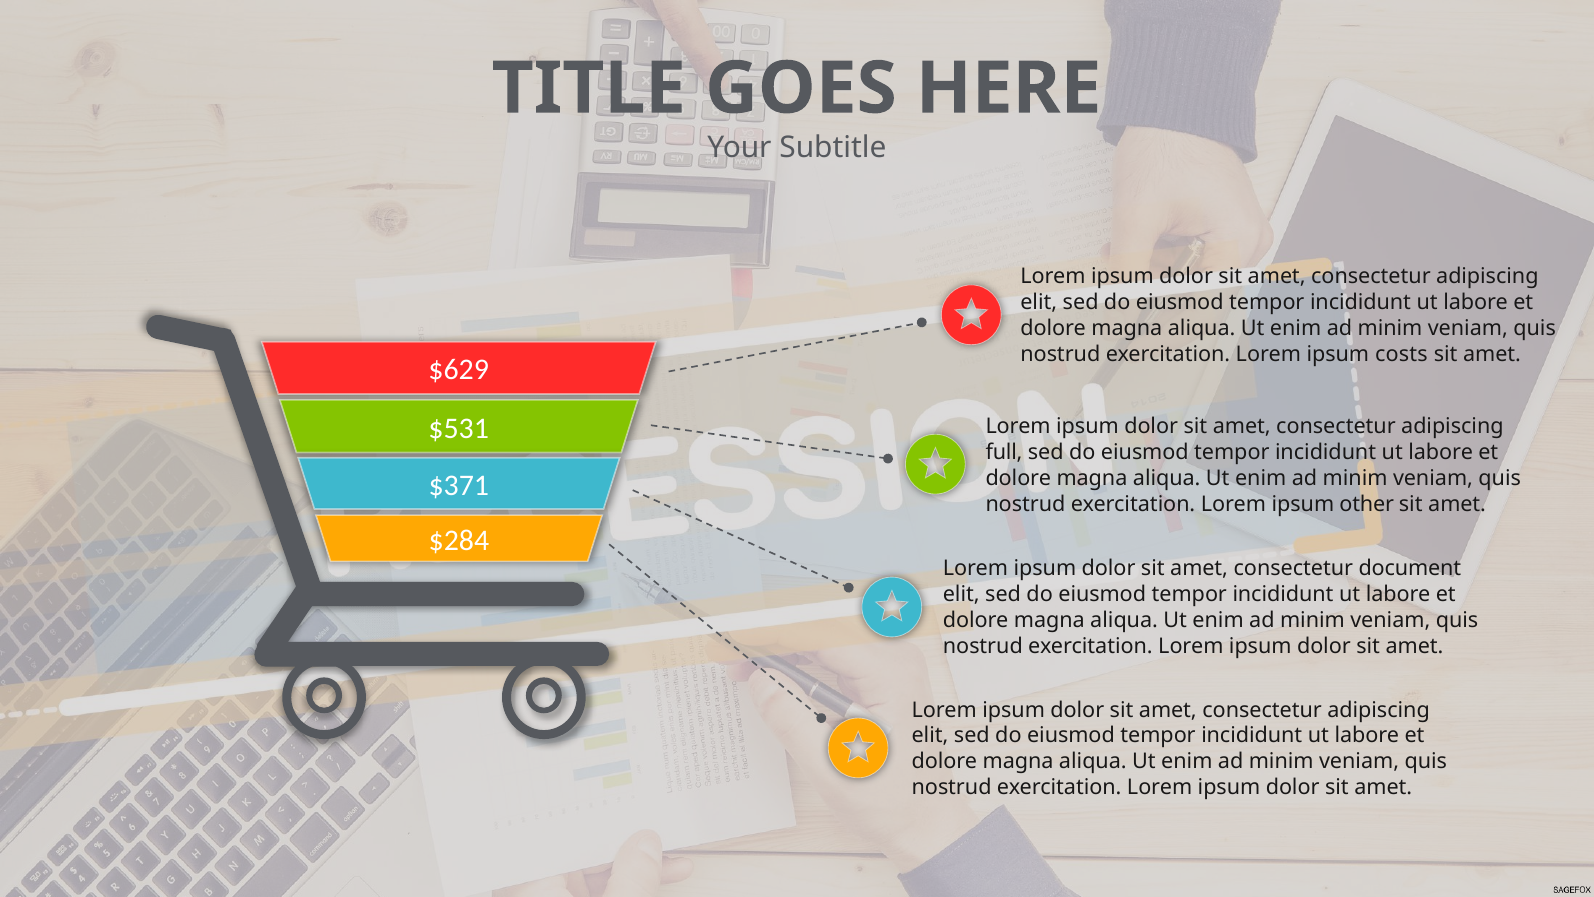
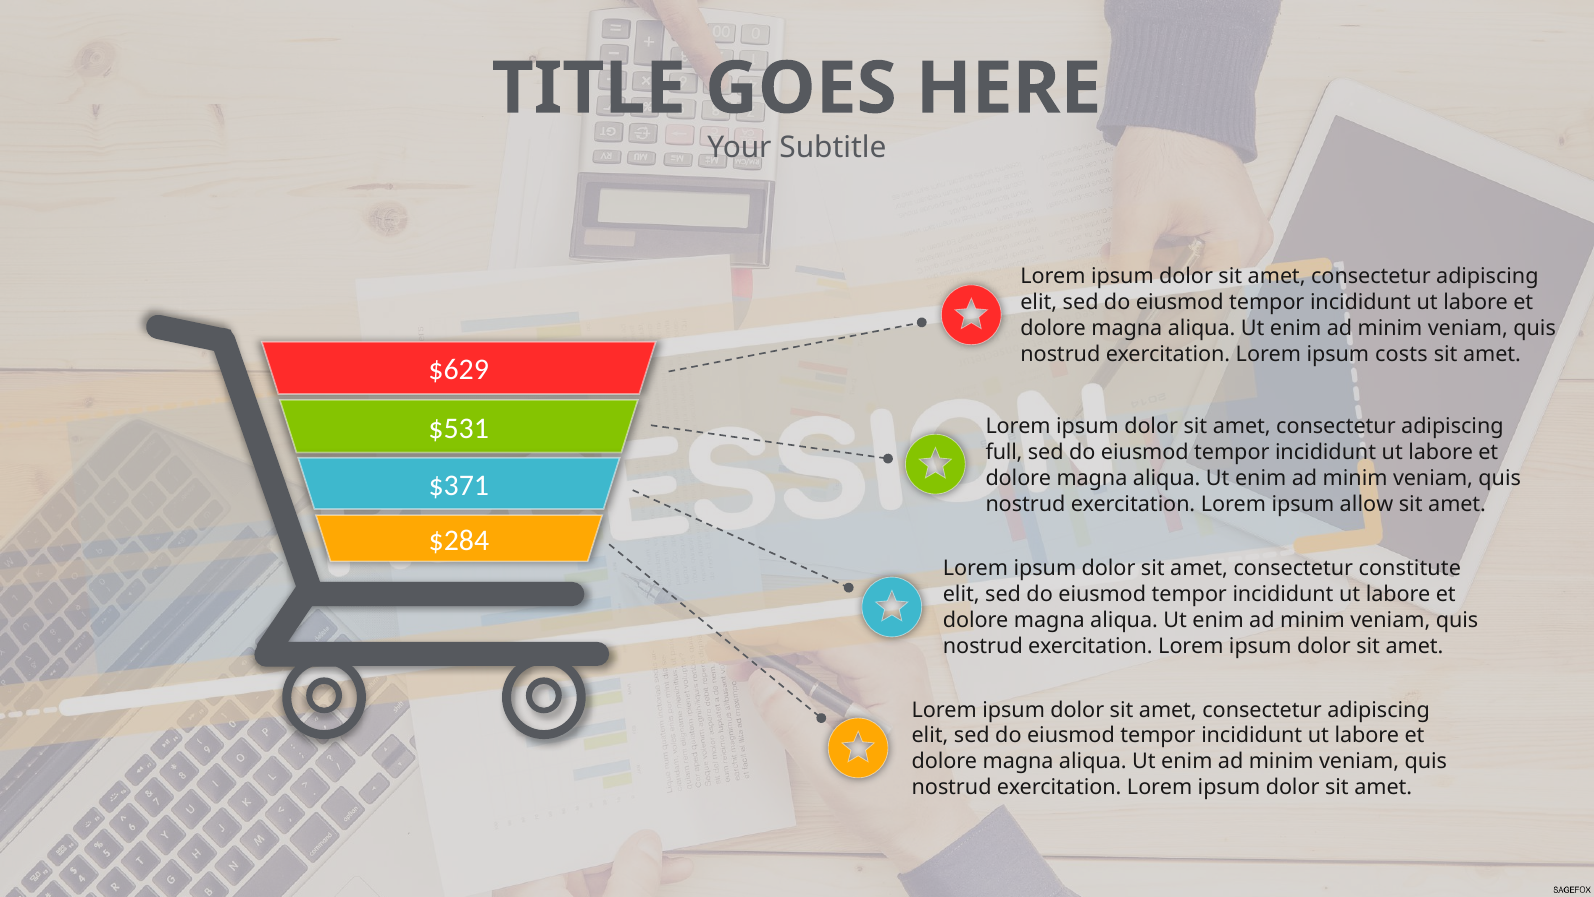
other: other -> allow (1367, 504)
document: document -> constitute (1410, 568)
